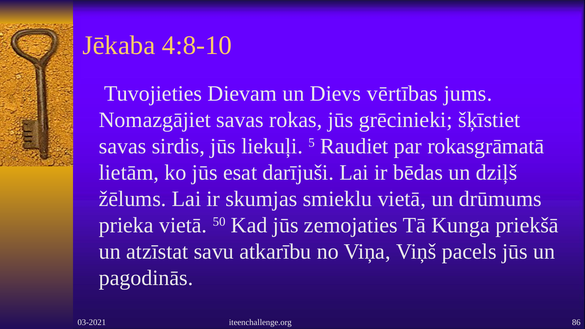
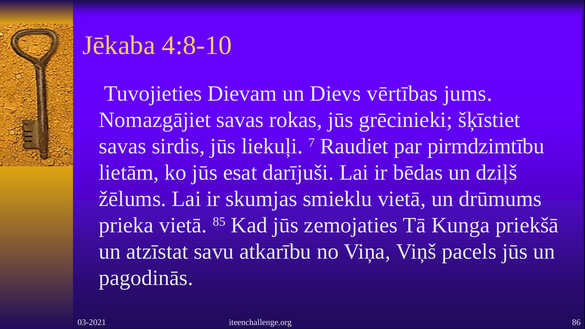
5: 5 -> 7 (312, 143)
rokasgrāmatā: rokasgrāmatā -> pirmdzimtību (486, 146)
50: 50 -> 85 (219, 222)
